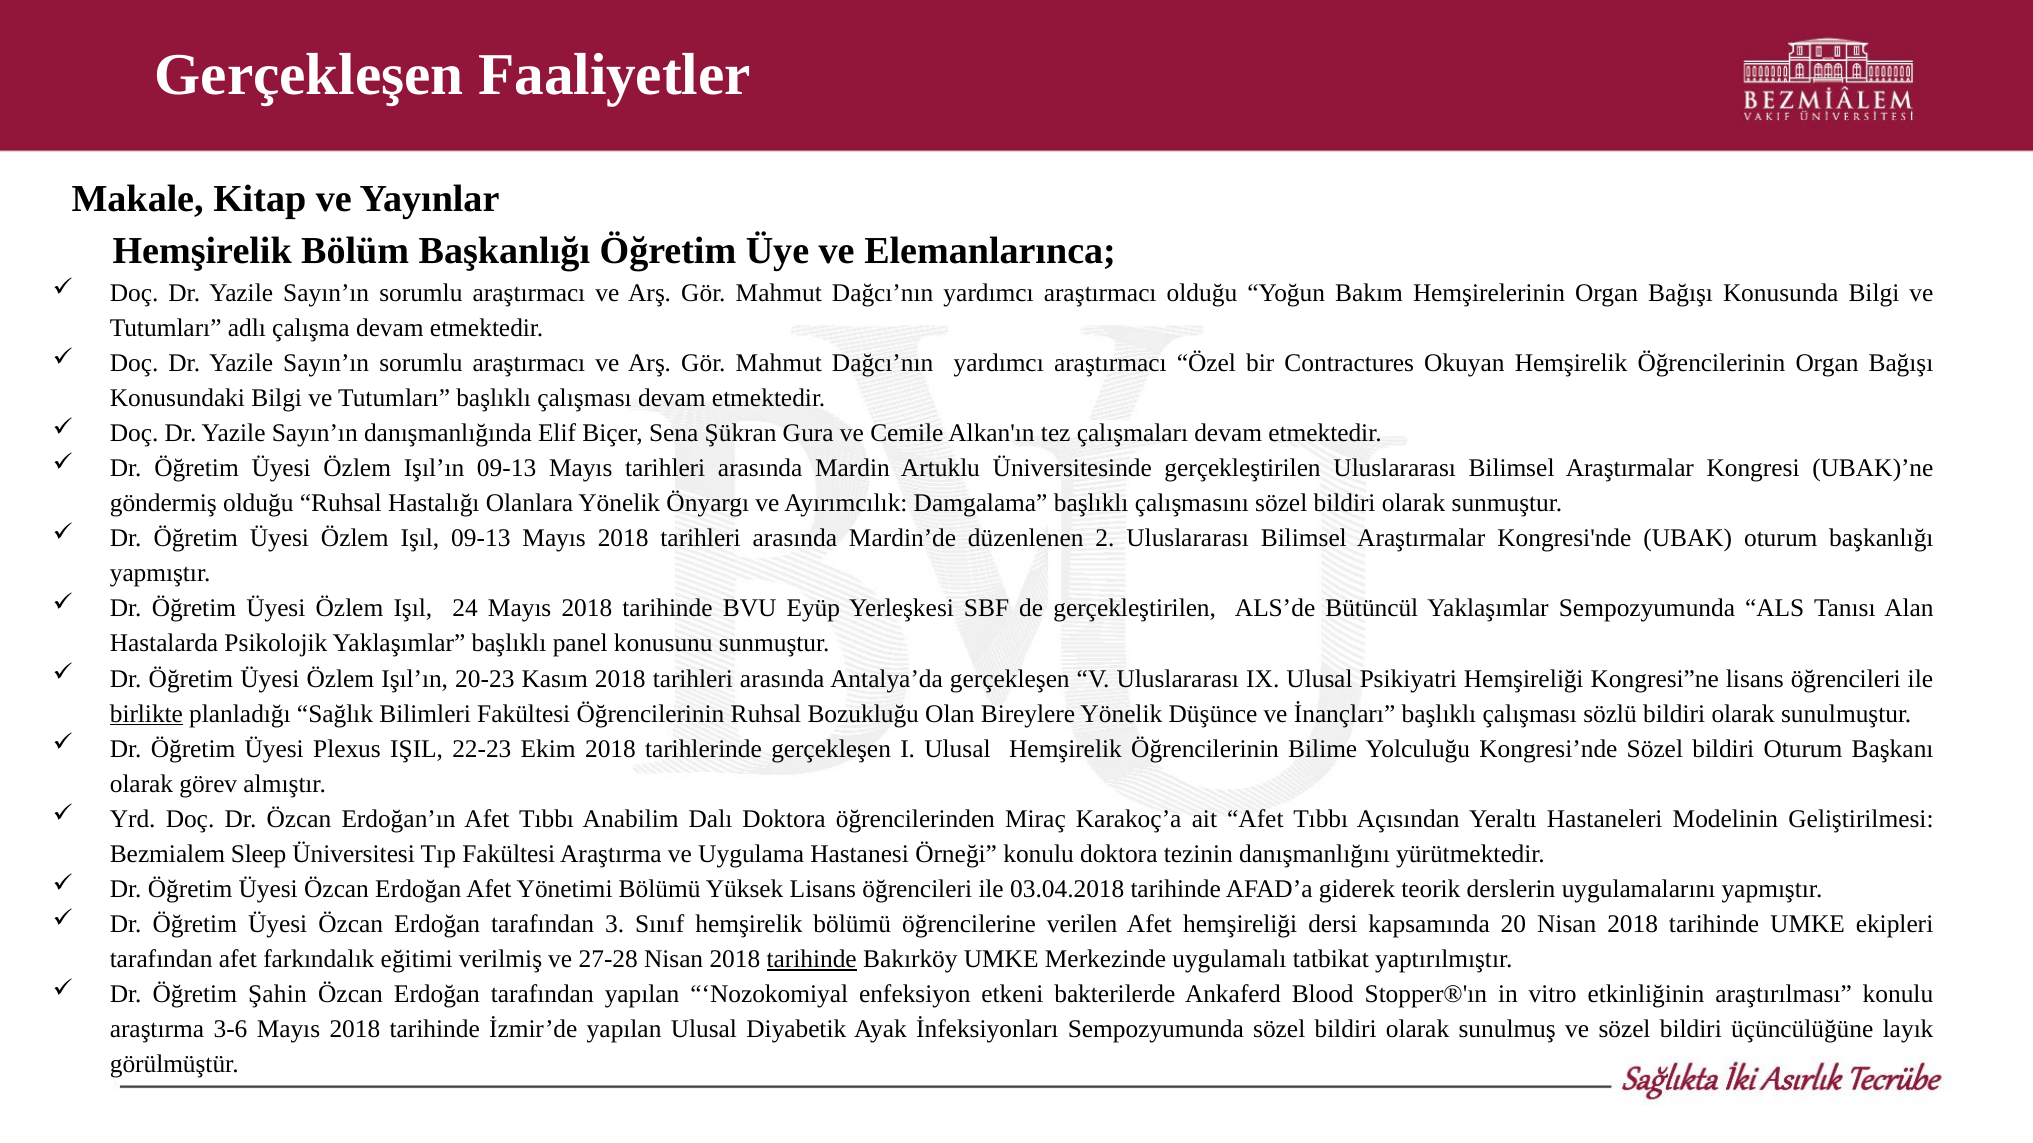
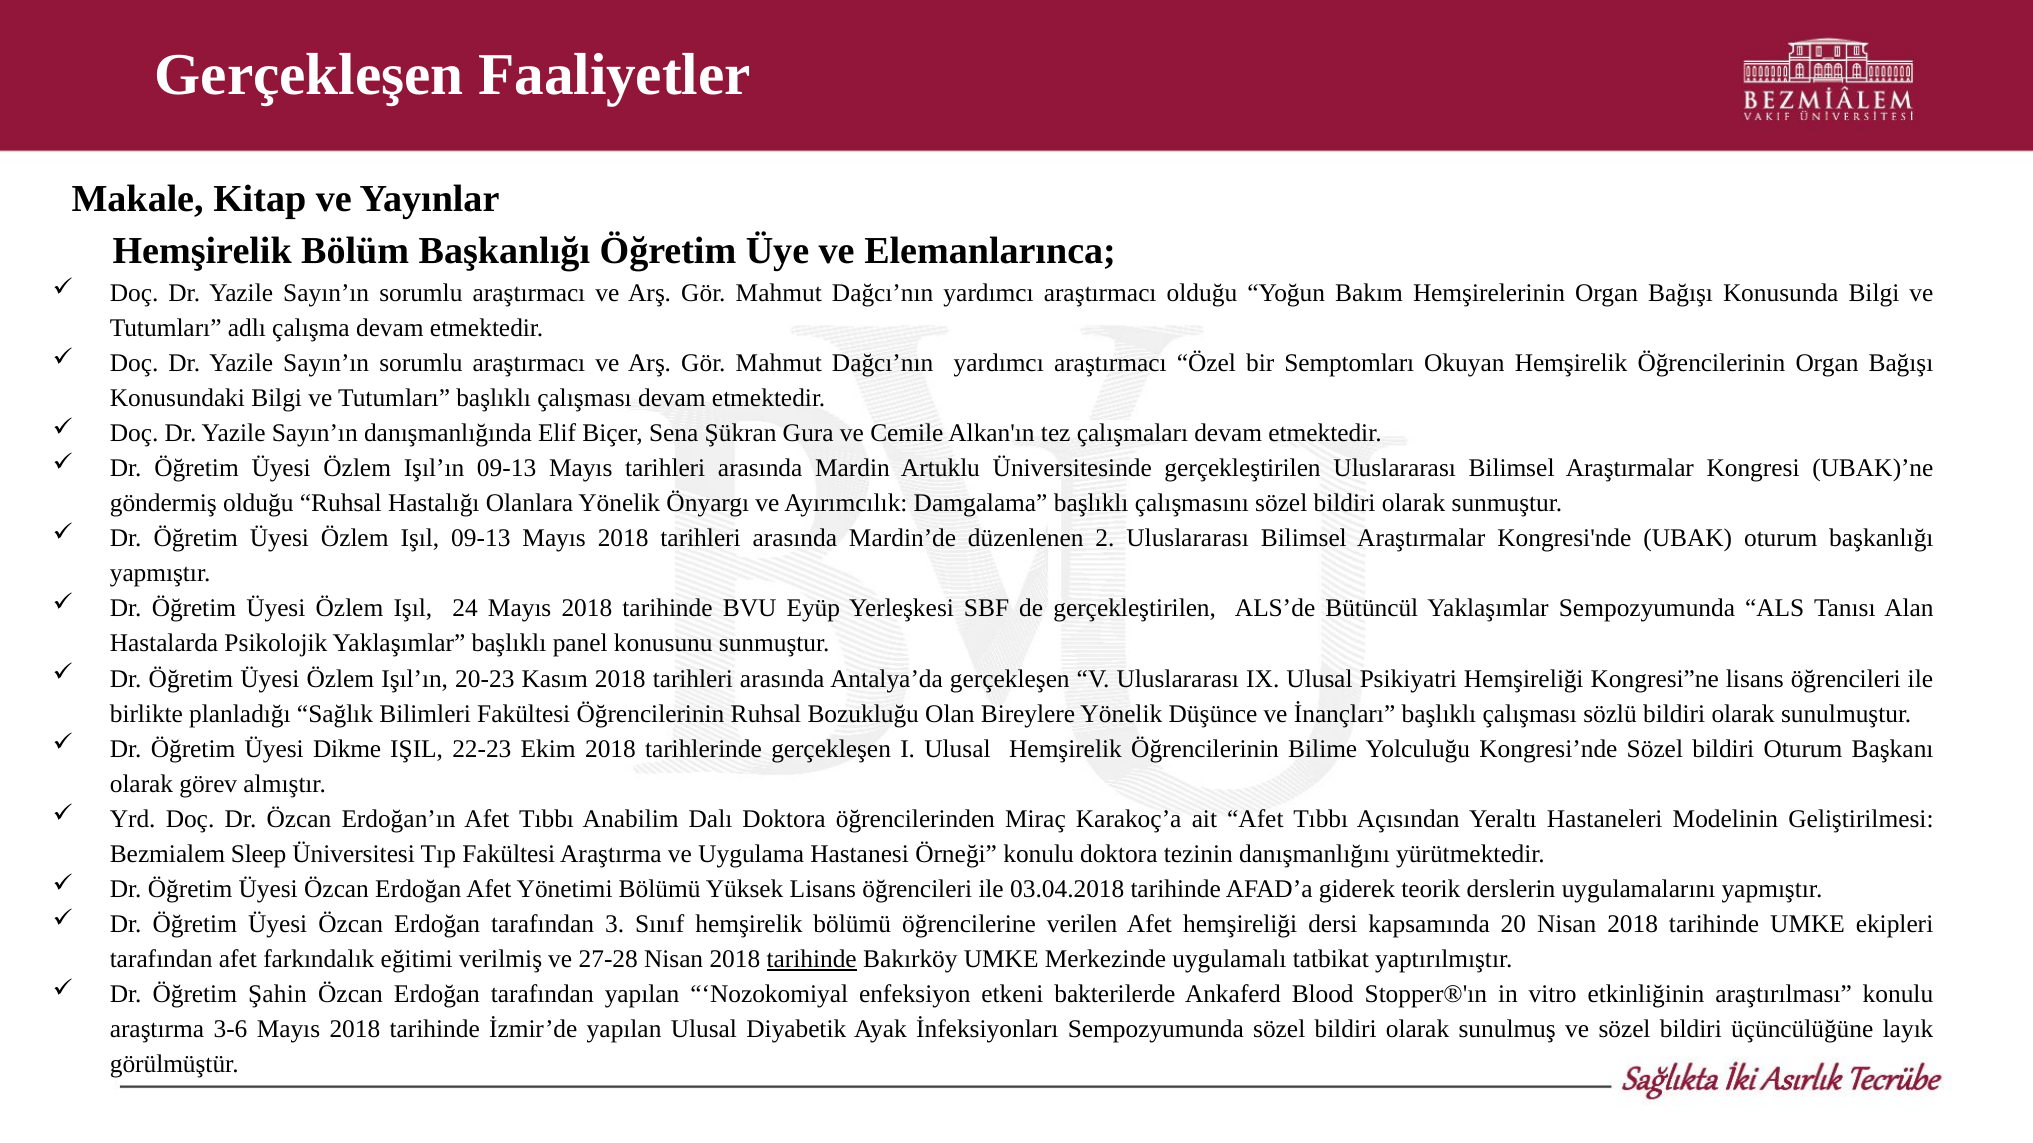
Contractures: Contractures -> Semptomları (1349, 363)
birlikte underline: present -> none (146, 714)
Plexus: Plexus -> Dikme (347, 749)
